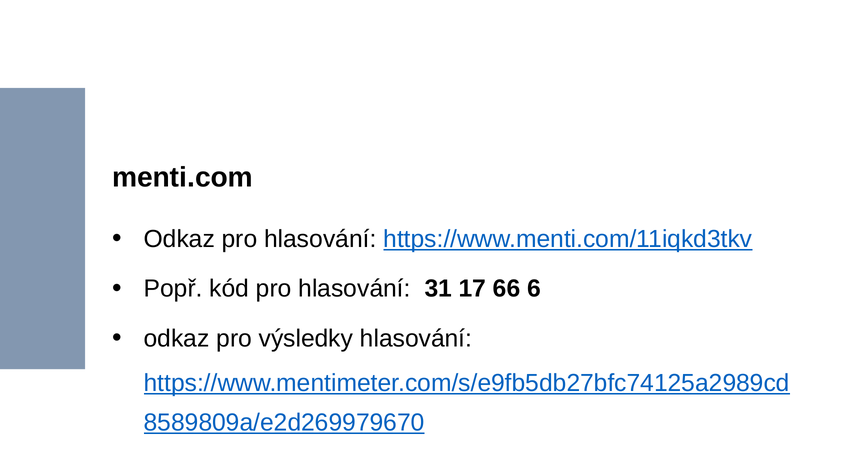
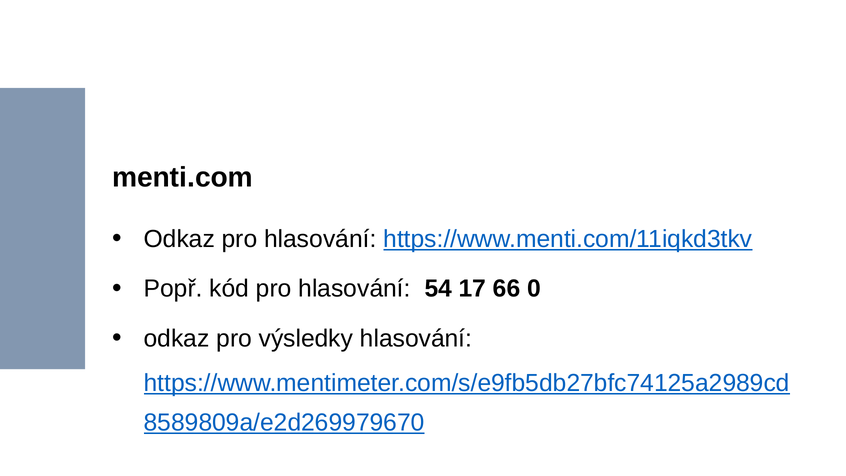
31: 31 -> 54 (438, 289)
6: 6 -> 0 (534, 289)
